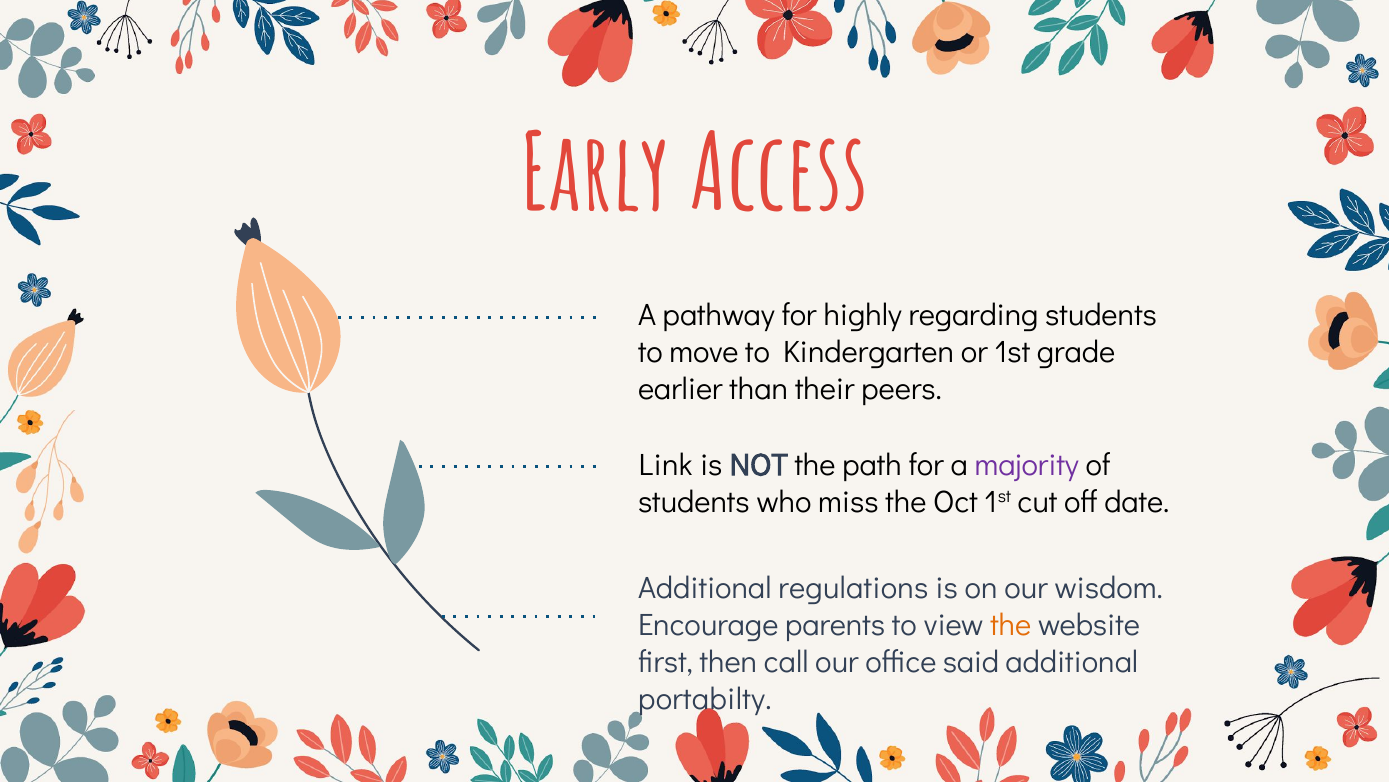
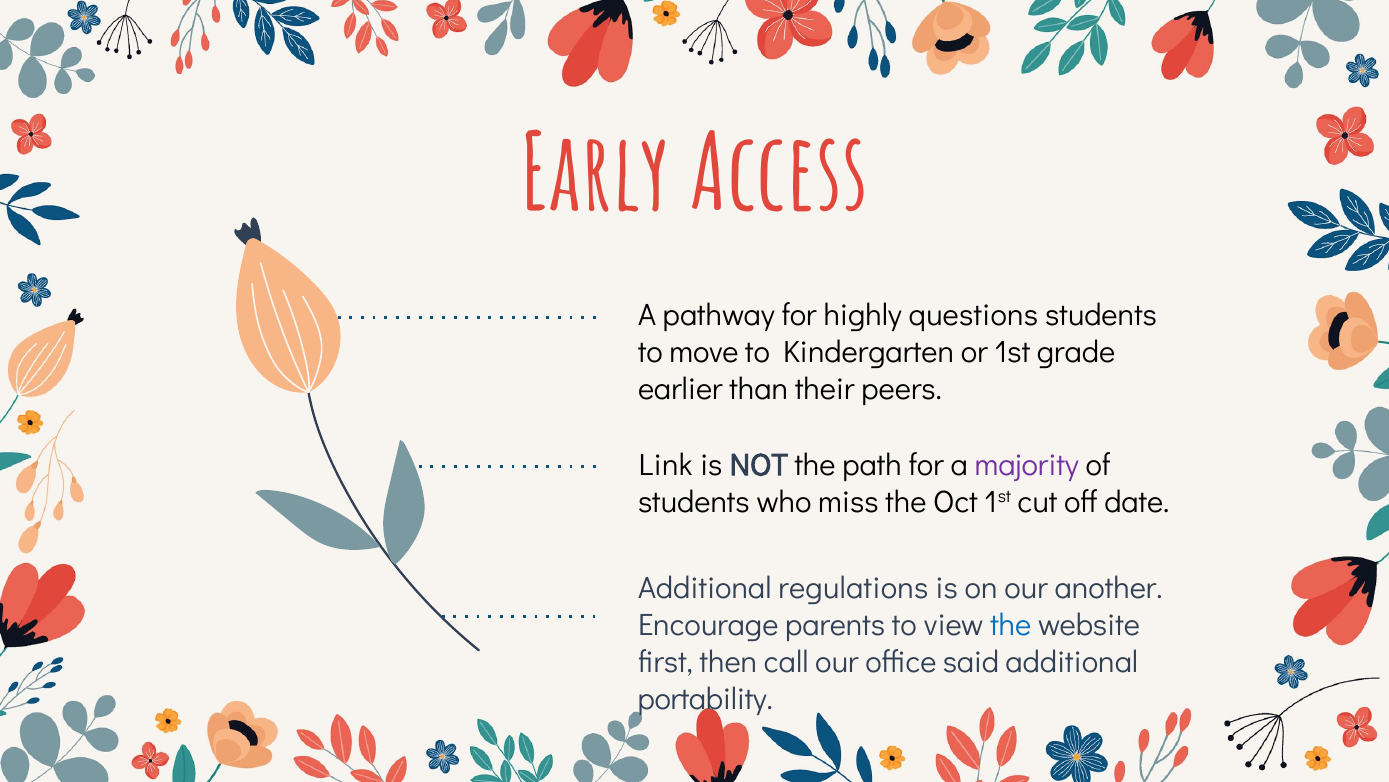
regarding: regarding -> questions (973, 315)
wisdom: wisdom -> another (1109, 588)
the colour: orange -> blue (1011, 625)
portabilty: portabilty -> portability (705, 699)
